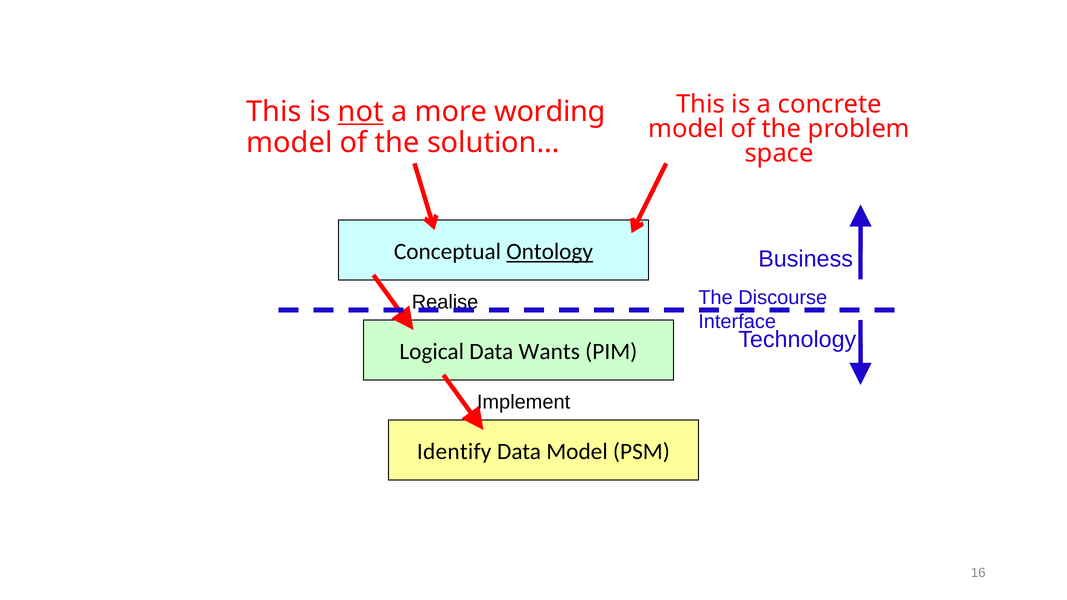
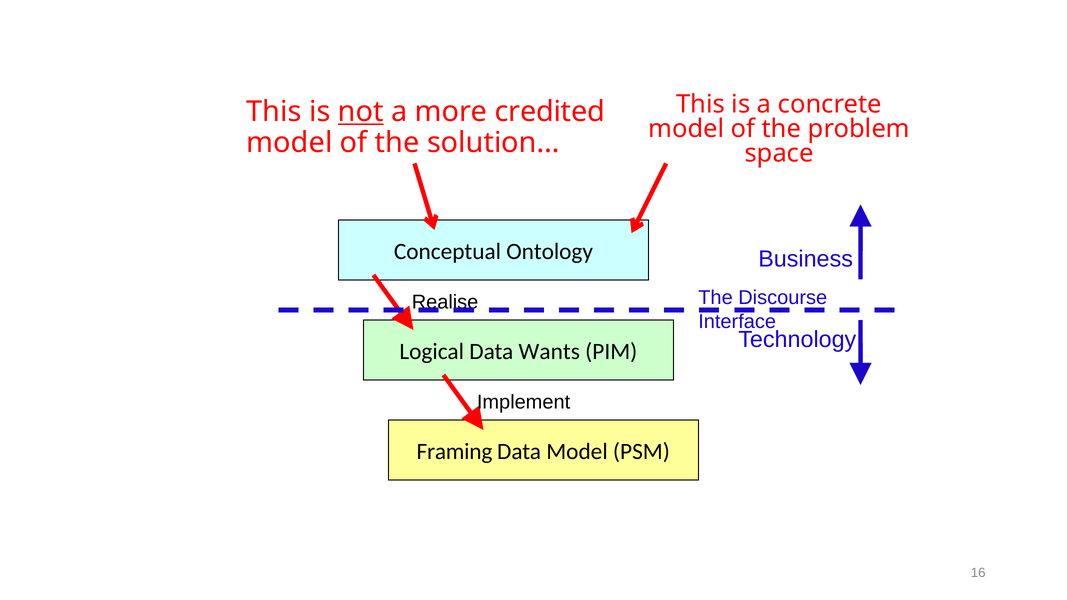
wording: wording -> credited (550, 112)
Ontology underline: present -> none (550, 252)
Identify: Identify -> Framing (454, 452)
